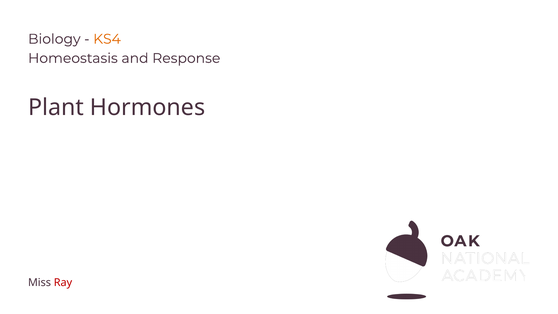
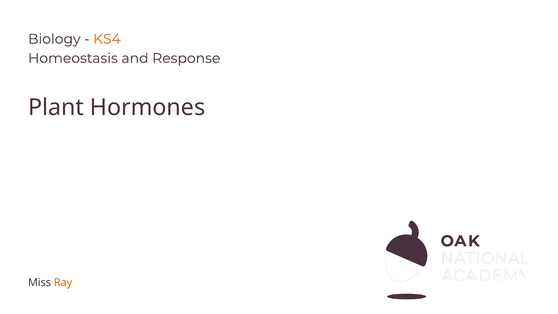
Ray colour: red -> orange (63, 283)
